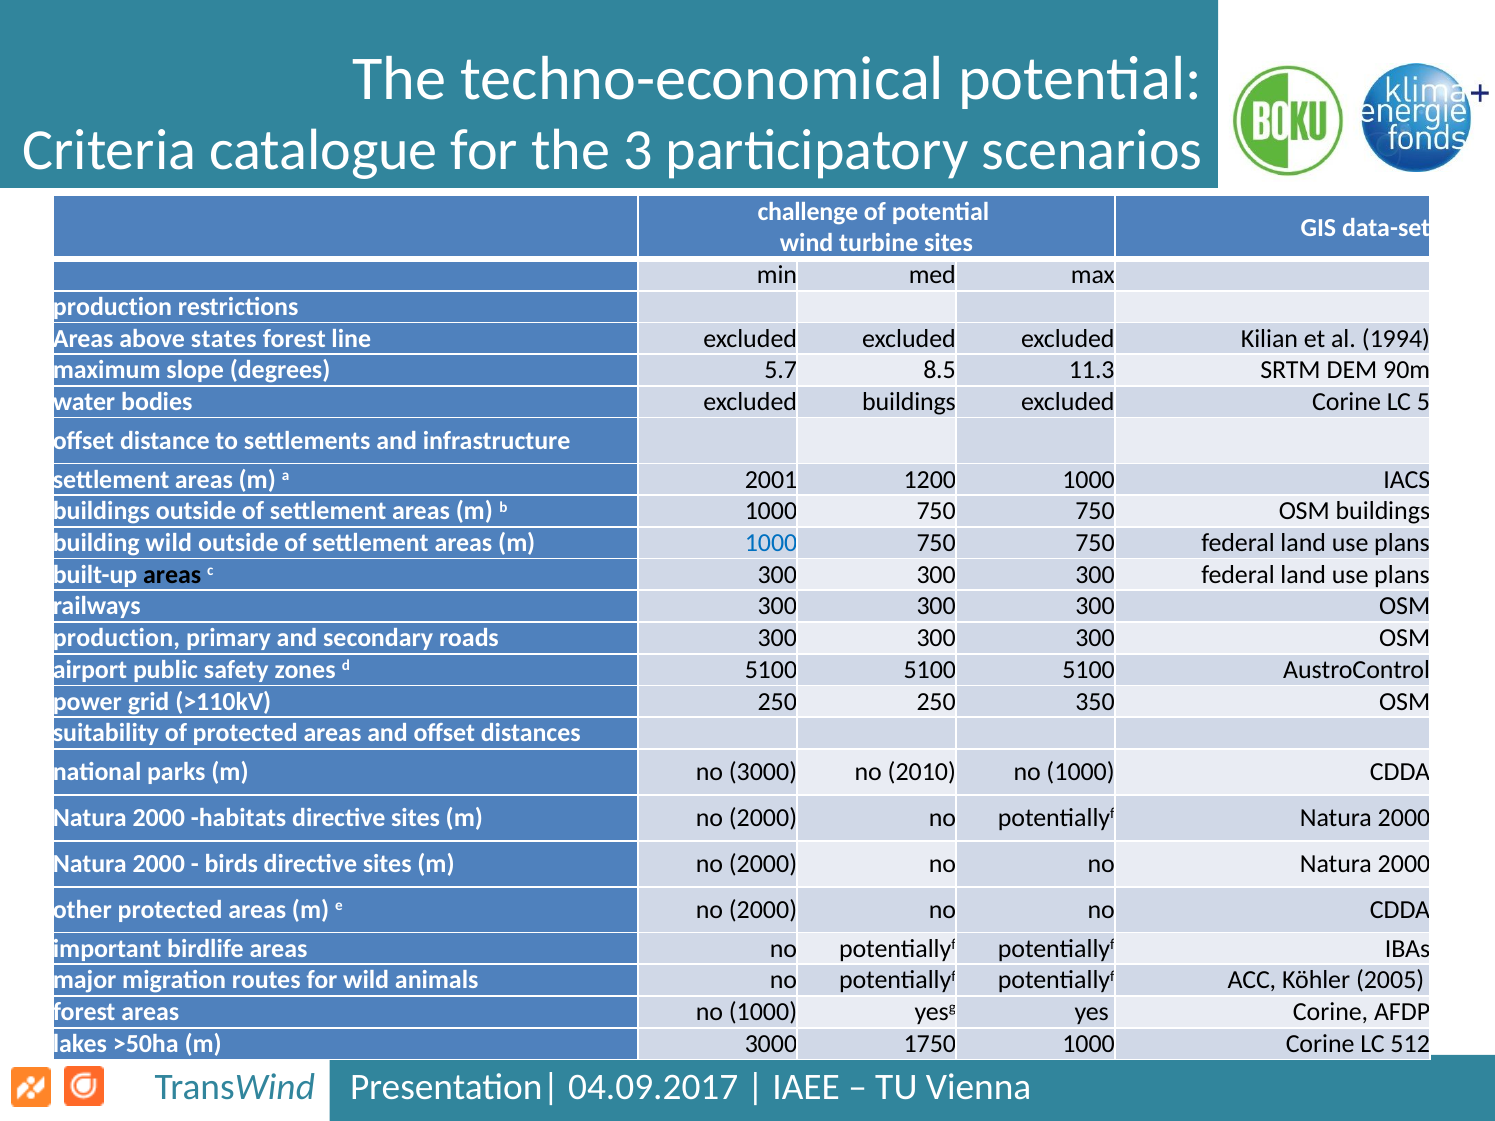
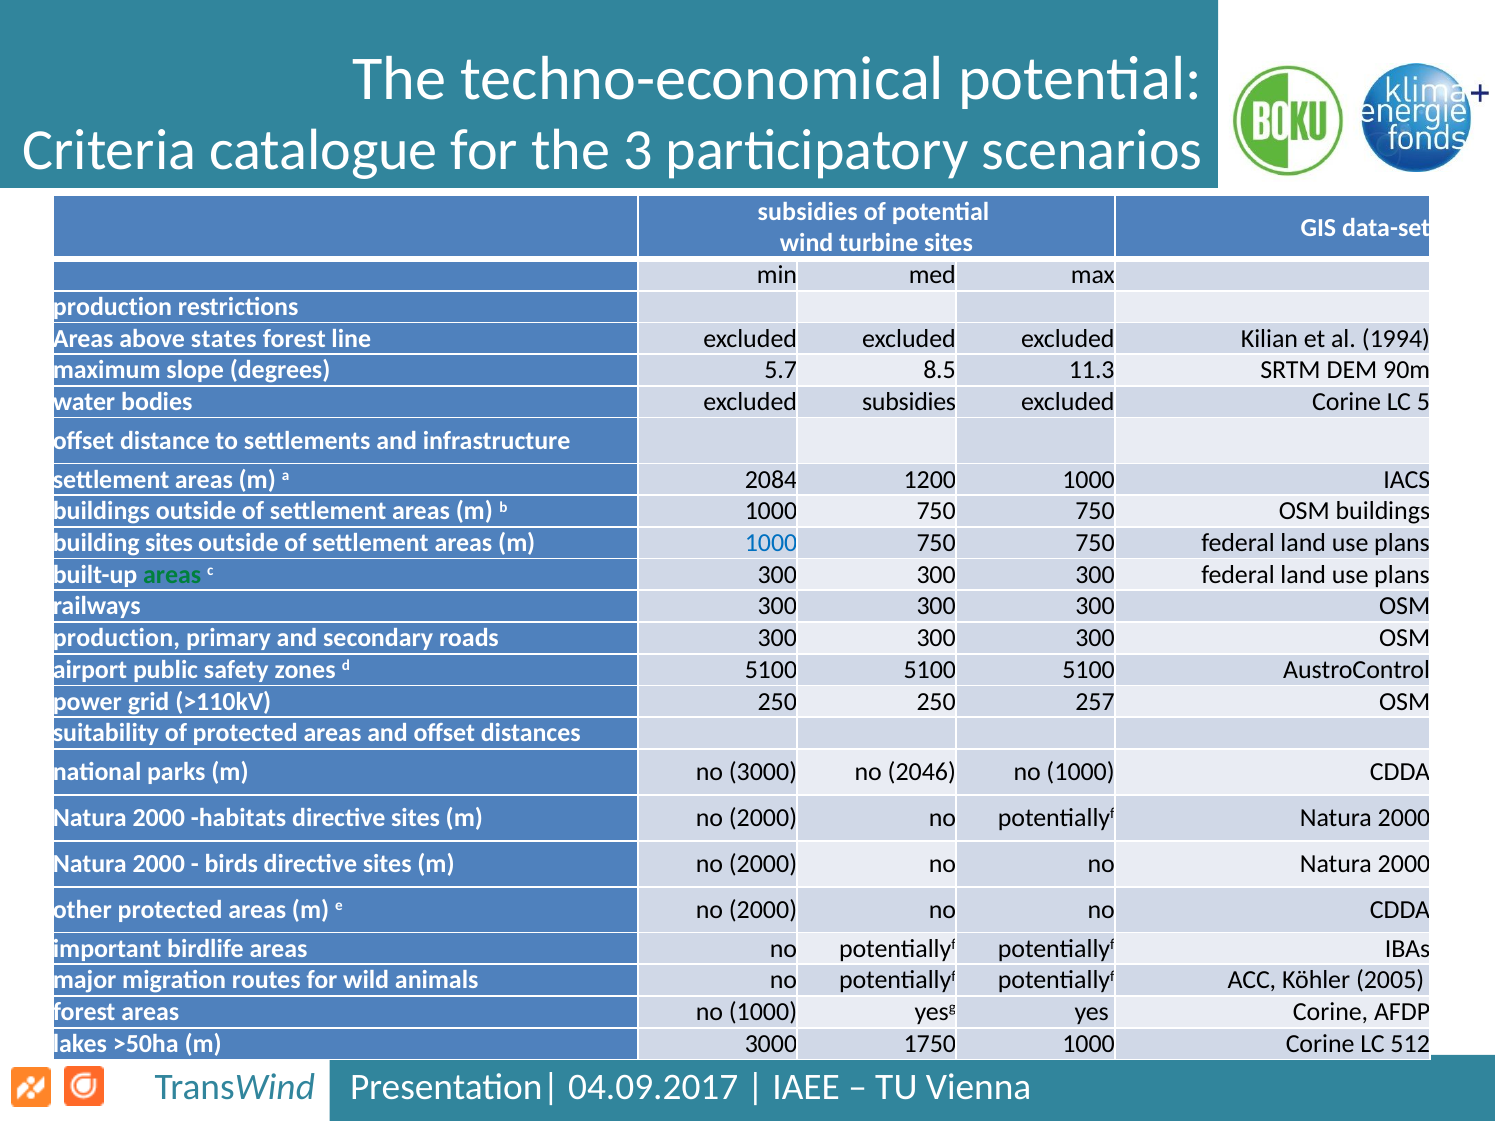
challenge: challenge -> subsidies (808, 212)
excluded buildings: buildings -> subsidies (909, 402)
2001: 2001 -> 2084 (771, 480)
building wild: wild -> sites (169, 543)
areas colour: black -> green (172, 575)
350: 350 -> 257 (1095, 702)
2010: 2010 -> 2046 (922, 772)
